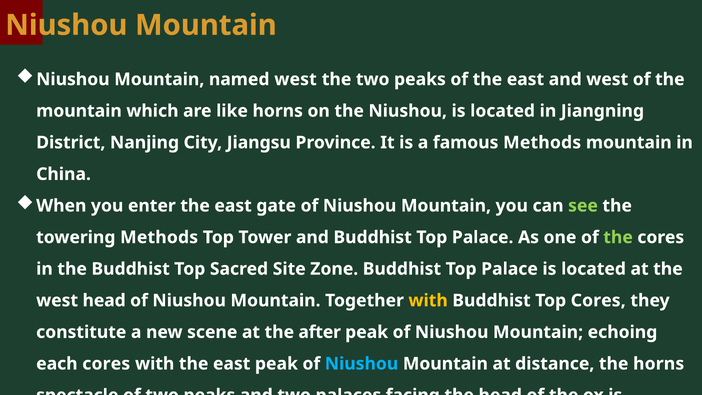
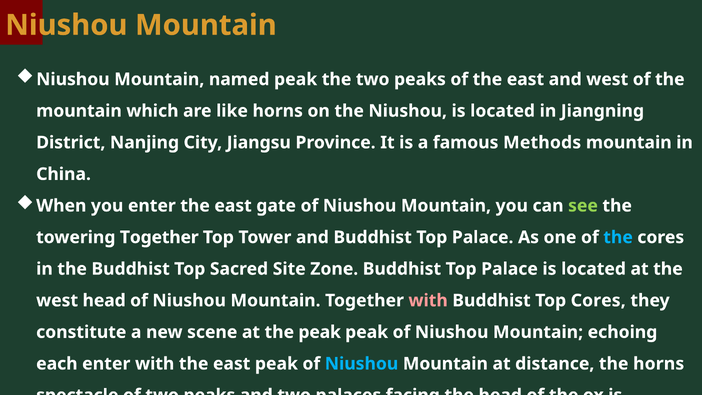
named west: west -> peak (296, 79)
towering Methods: Methods -> Together (159, 237)
the colour: light green -> light blue (618, 237)
with colour: yellow -> pink (428, 300)
the after: after -> peak (320, 332)
each cores: cores -> enter (106, 364)
